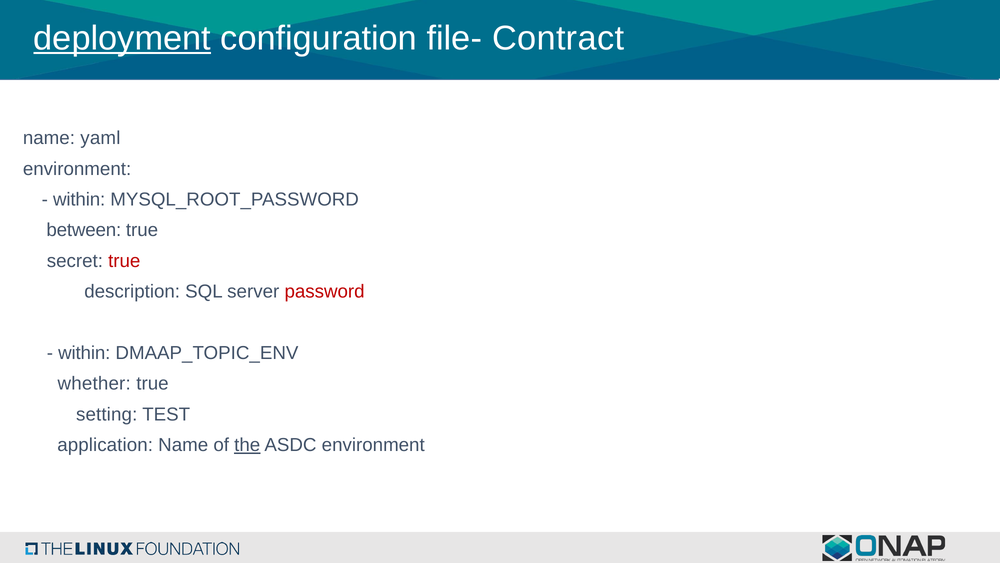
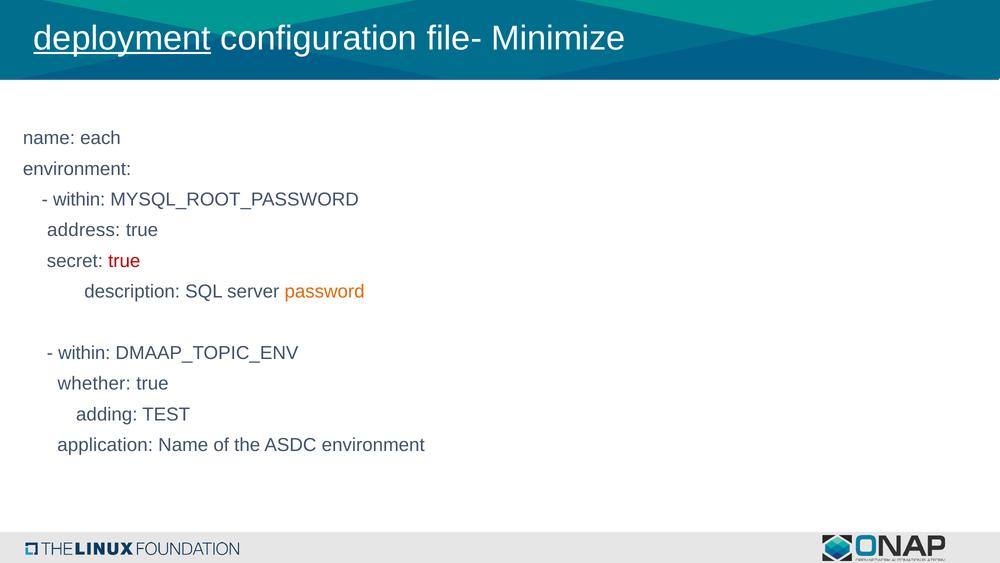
Contract: Contract -> Minimize (558, 38)
yaml: yaml -> each (100, 138)
between: between -> address (84, 230)
password colour: red -> orange (325, 291)
setting: setting -> adding (107, 414)
the underline: present -> none (247, 445)
